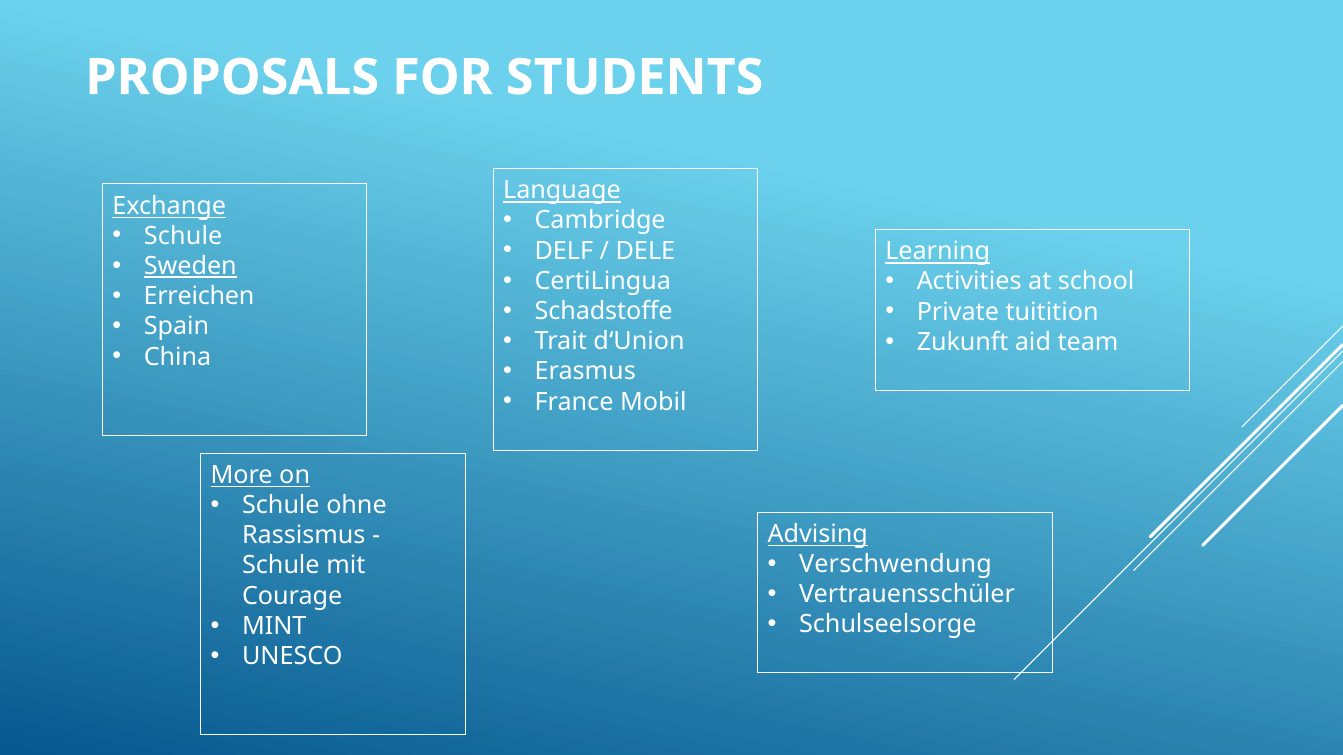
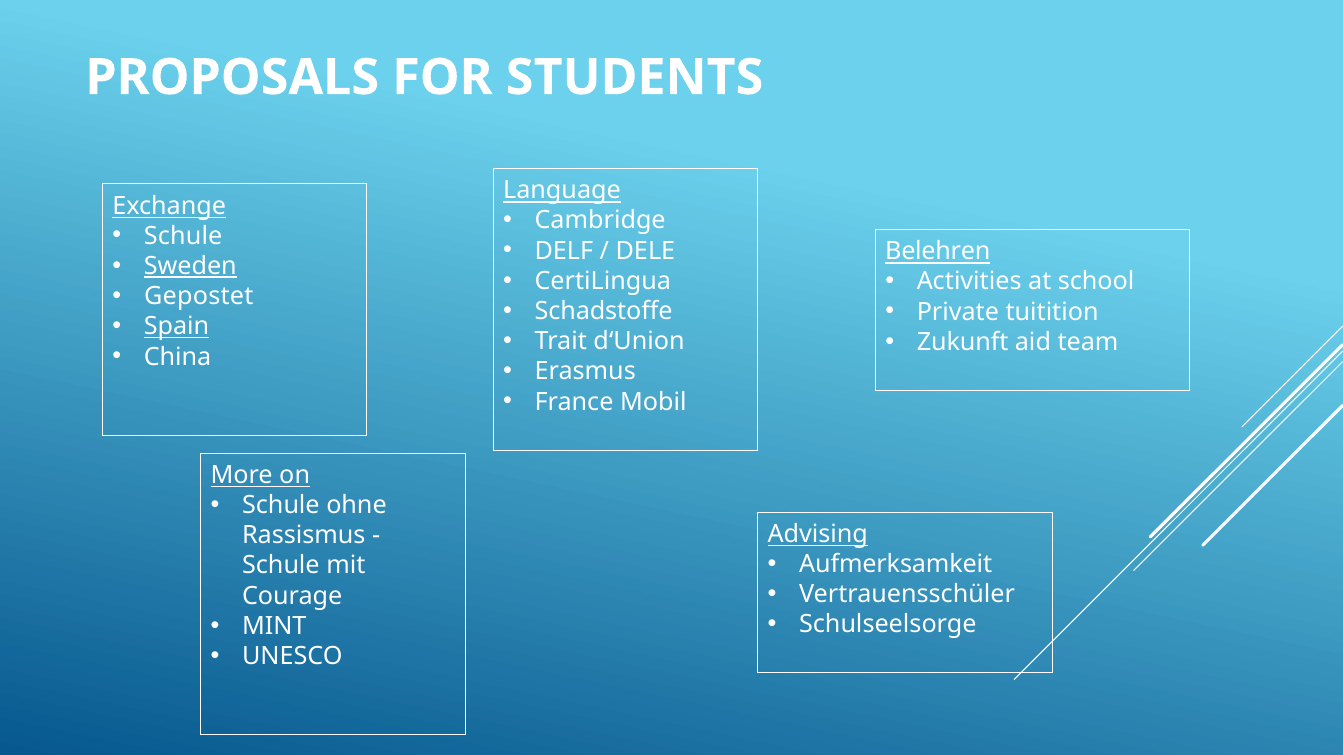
Learning: Learning -> Belehren (938, 252)
Erreichen: Erreichen -> Gepostet (199, 297)
Spain underline: none -> present (177, 327)
Verschwendung: Verschwendung -> Aufmerksamkeit (896, 564)
